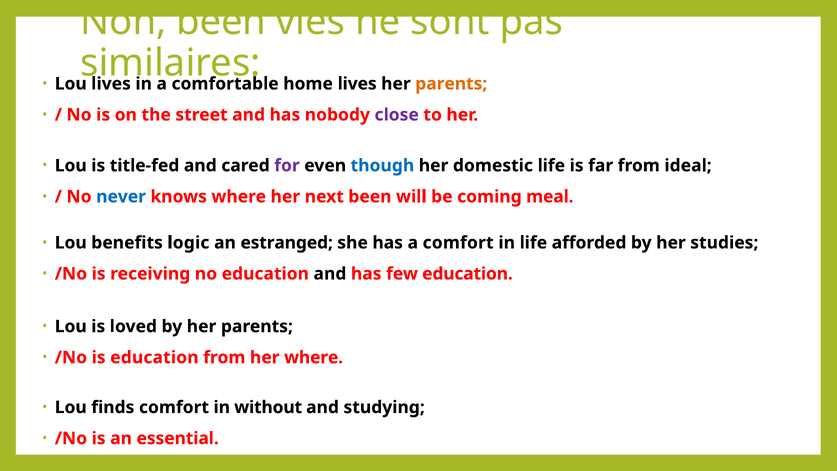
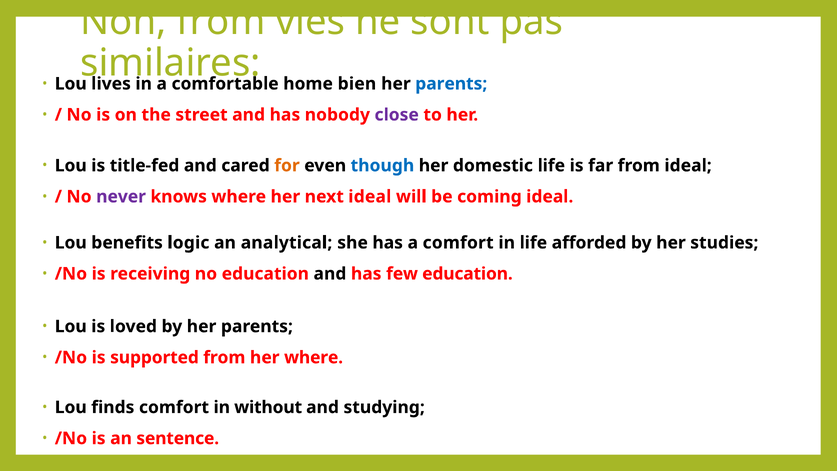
Non been: been -> from (221, 22)
home lives: lives -> bien (357, 84)
parents colour: orange -> blue (451, 84)
for colour: purple -> orange (287, 166)
never colour: blue -> purple (121, 197)
next been: been -> ideal (370, 197)
coming meal: meal -> ideal (550, 197)
estranged: estranged -> analytical (287, 243)
is education: education -> supported (155, 357)
essential: essential -> sentence (178, 438)
